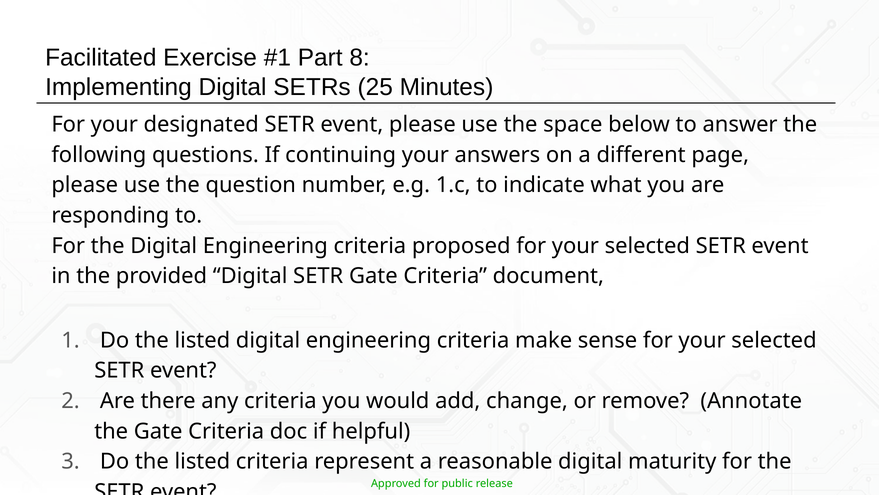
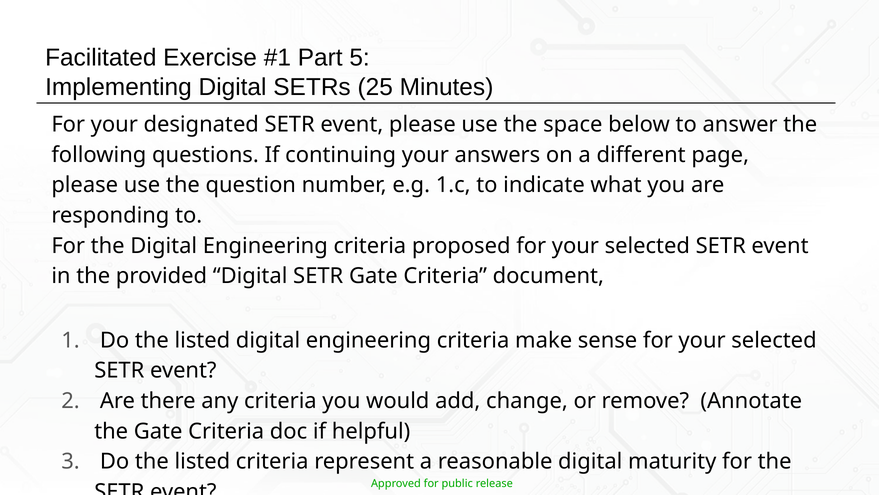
8: 8 -> 5 (360, 58)
